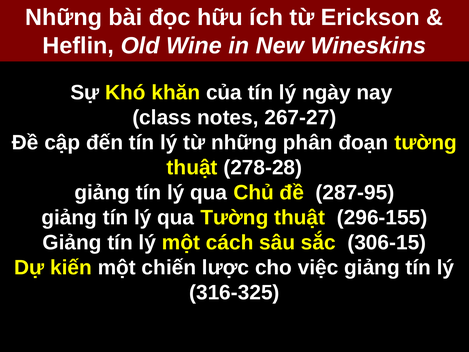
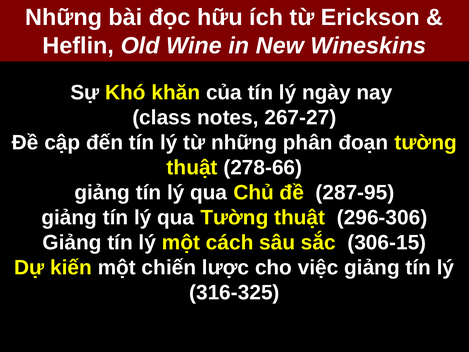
278-28: 278-28 -> 278-66 (263, 167)
296-155: 296-155 -> 296-306 (382, 218)
